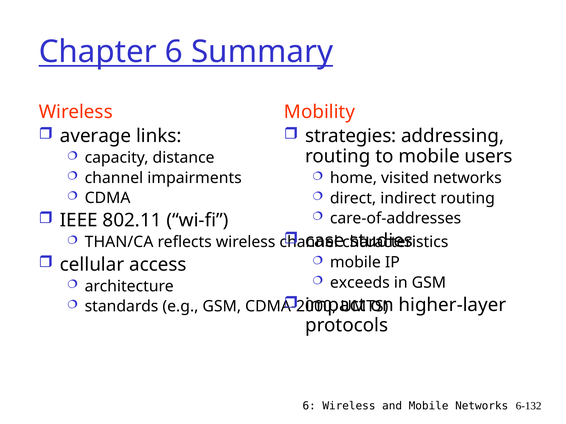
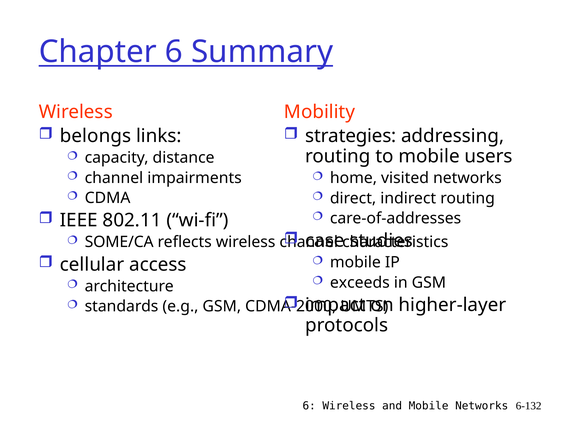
average: average -> belongs (96, 136)
THAN/CA: THAN/CA -> SOME/CA (119, 242)
